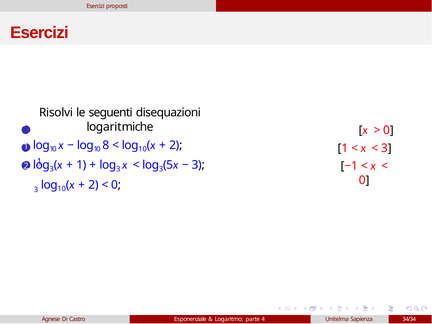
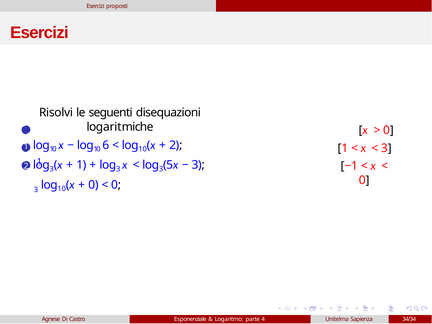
8: 8 -> 6 (106, 145)
2: 2 -> 0 (93, 185)
